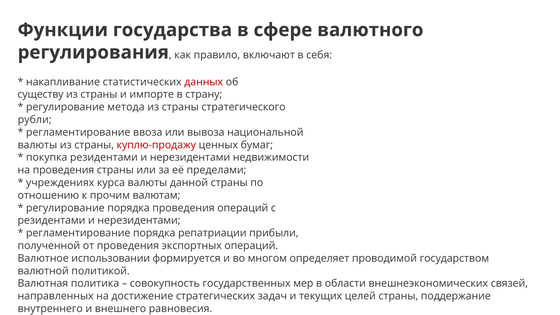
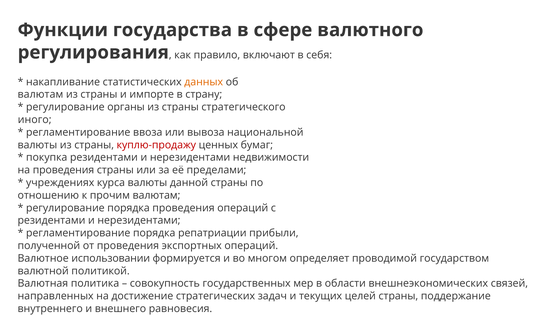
данных colour: red -> orange (204, 82)
существу: существу -> валютам (40, 95)
метода: метода -> органы (126, 107)
рубли: рубли -> иного (35, 120)
